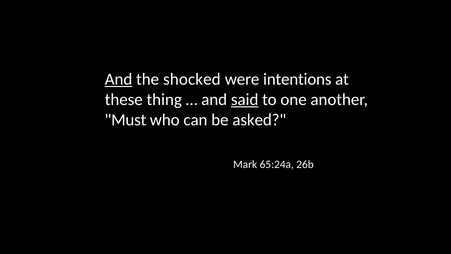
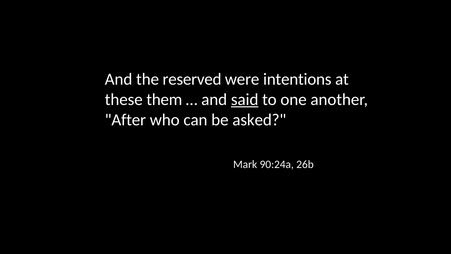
And underline: present -> none (119, 79)
shocked: shocked -> reserved (192, 79)
thing: thing -> them (164, 99)
Must: Must -> After (125, 120)
65:24a: 65:24a -> 90:24a (277, 164)
